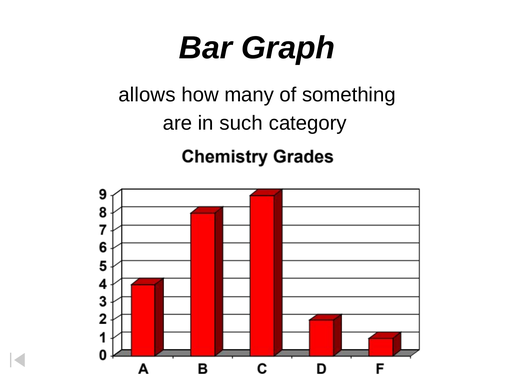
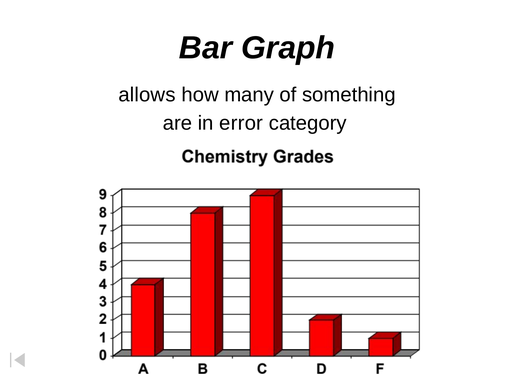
such: such -> error (241, 123)
